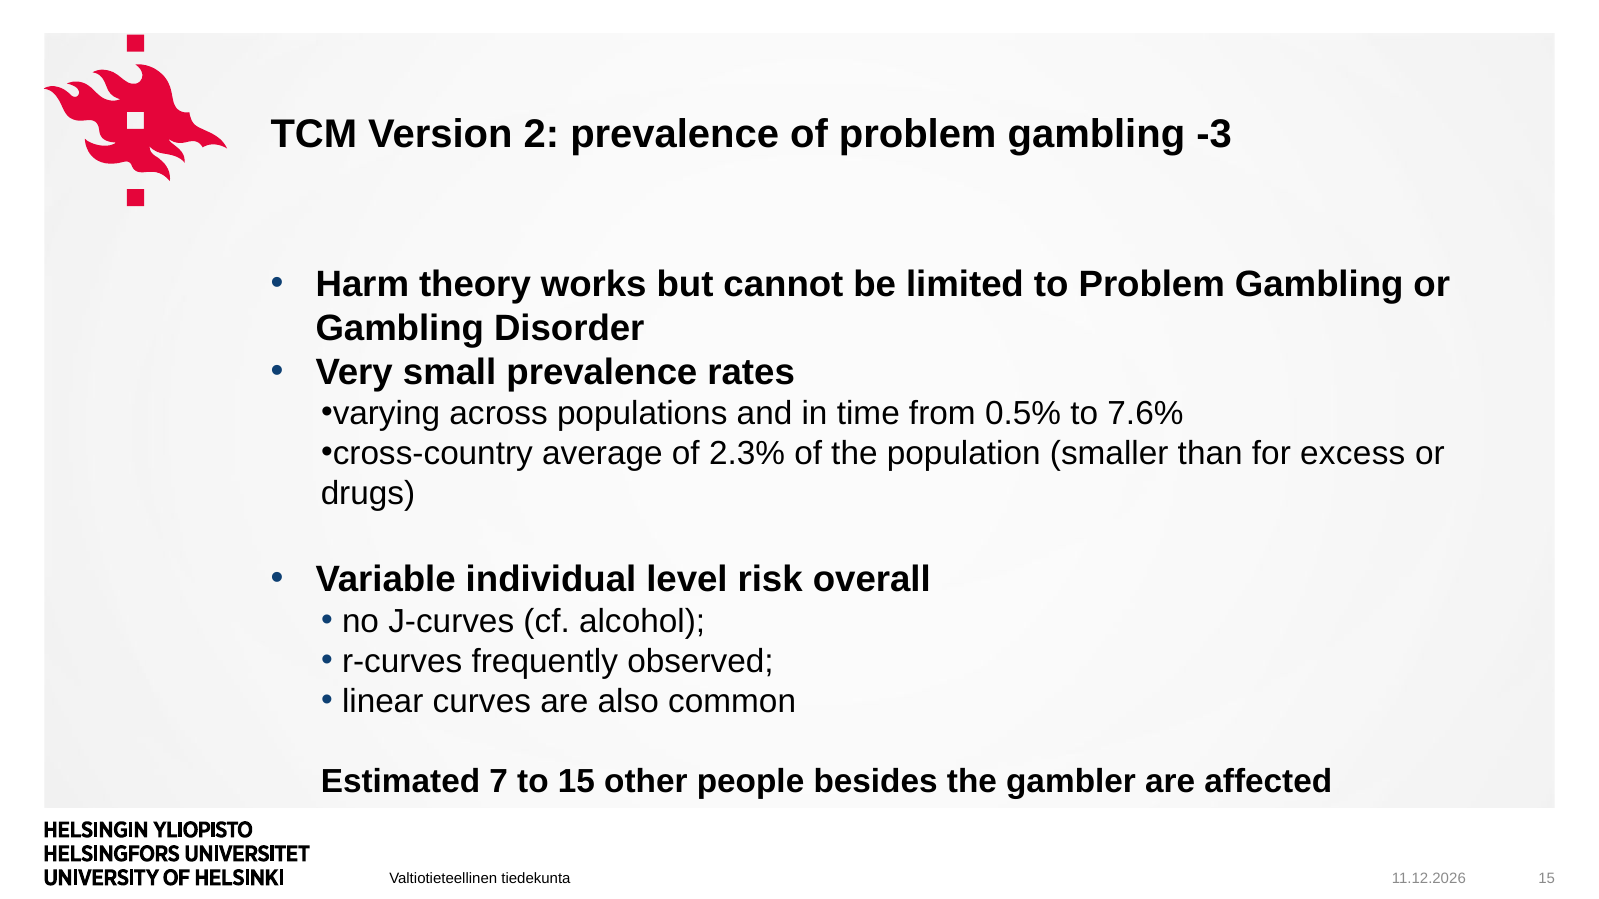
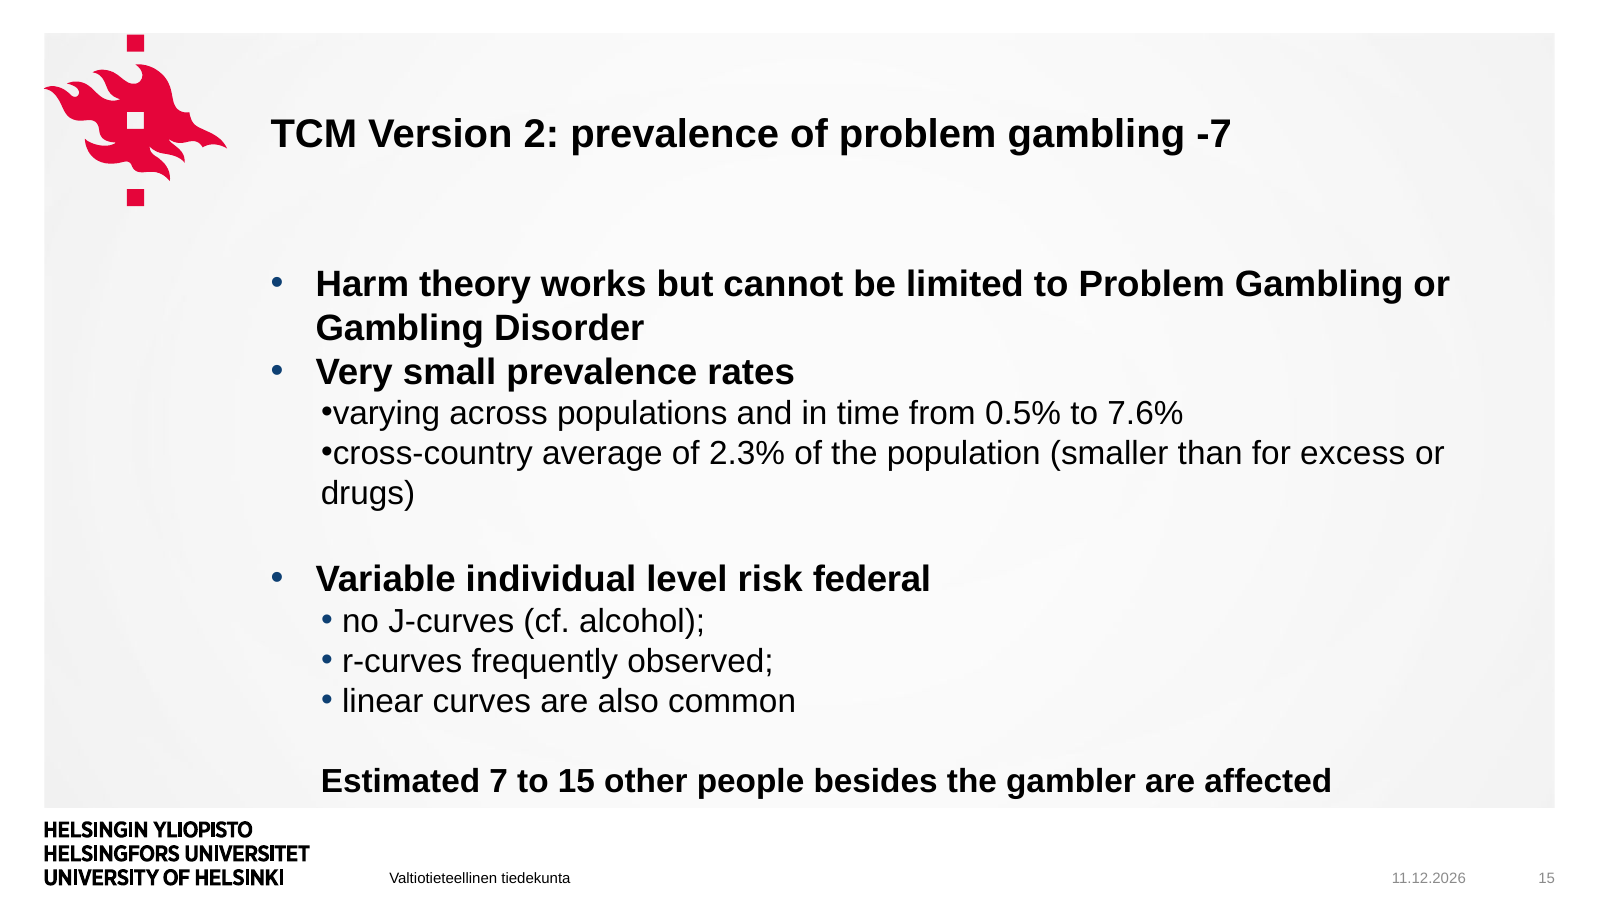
-3: -3 -> -7 (1214, 134)
overall: overall -> federal (872, 580)
